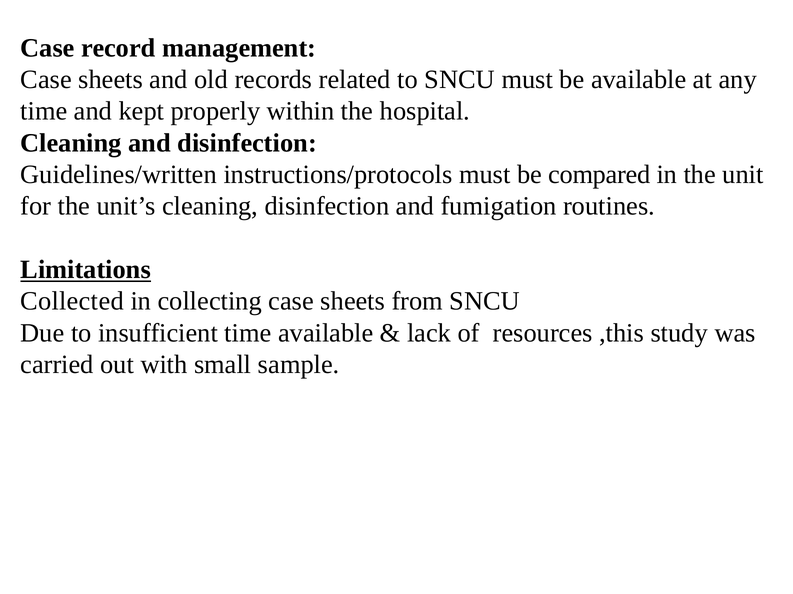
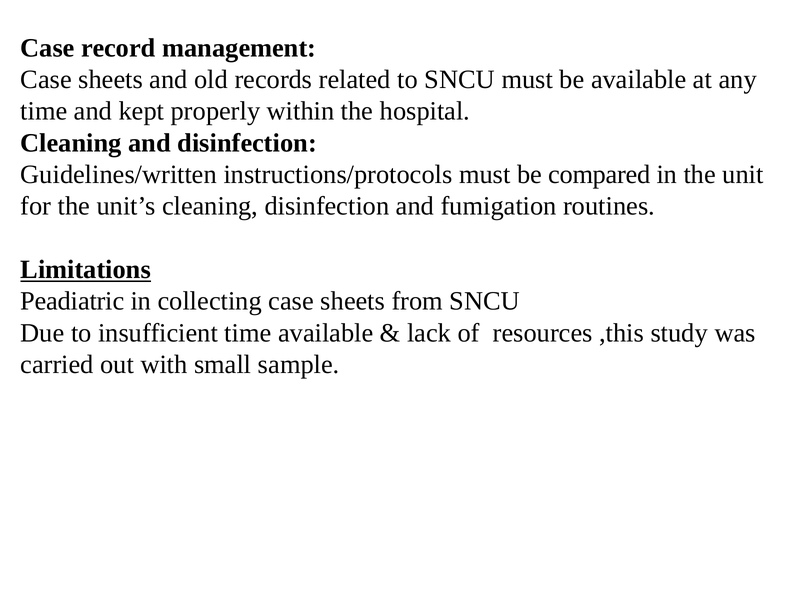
Collected: Collected -> Peadiatric (72, 302)
